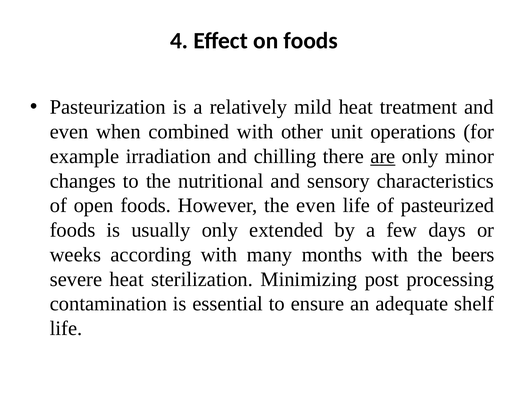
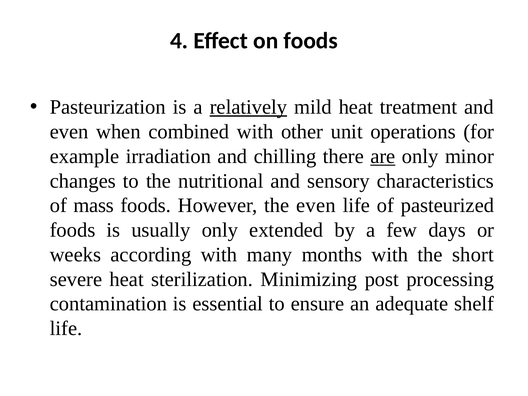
relatively underline: none -> present (248, 107)
open: open -> mass (94, 205)
beers: beers -> short (473, 255)
